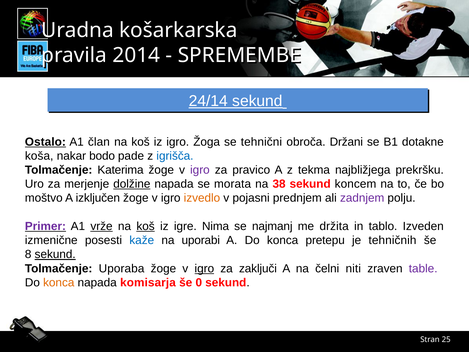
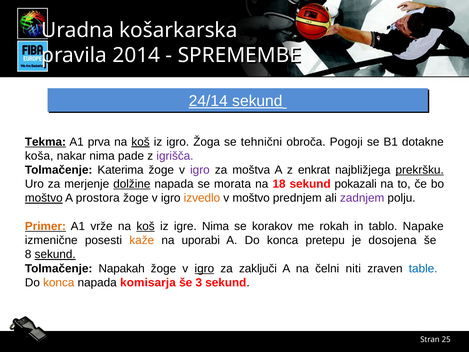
Ostalo: Ostalo -> Tekma (45, 142)
član: član -> prva (99, 142)
koš underline: none -> present (141, 142)
Držani: Držani -> Pogoji (346, 142)
nakar bodo: bodo -> nima (102, 156)
igrišča colour: blue -> purple (175, 156)
pravico: pravico -> moštva (251, 170)
tekma: tekma -> enkrat (314, 170)
prekršku underline: none -> present (420, 170)
38: 38 -> 18 (279, 184)
koncem: koncem -> pokazali (356, 184)
moštvo underline: none -> present (44, 198)
izključen: izključen -> prostora (98, 198)
v pojasni: pojasni -> moštvo (251, 198)
Primer colour: purple -> orange (45, 226)
vrže underline: present -> none (101, 226)
najmanj: najmanj -> korakov (272, 226)
držita: držita -> rokah (334, 226)
Izveden: Izveden -> Napake (423, 226)
kaže colour: blue -> orange (142, 240)
tehničnih: tehničnih -> dosojena (393, 240)
Uporaba: Uporaba -> Napakah (122, 268)
table colour: purple -> blue (423, 268)
0: 0 -> 3 (199, 282)
